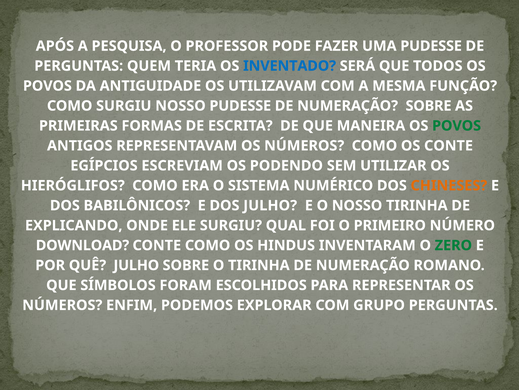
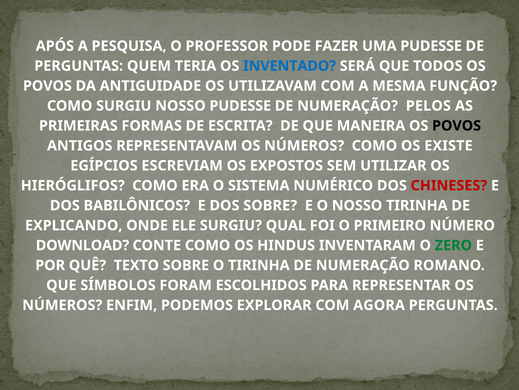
NUMERAÇÃO SOBRE: SOBRE -> PELOS (428, 106)
POVOS colour: green -> black (457, 126)
OS CONTE: CONTE -> EXISTE (448, 145)
PODENDO: PODENDO -> EXPOSTOS (286, 165)
CHINESES colour: orange -> red (449, 185)
DOS JULHO: JULHO -> SOBRE (270, 205)
QUÊ JULHO: JULHO -> TEXTO (136, 265)
GRUPO: GRUPO -> AGORA (379, 305)
